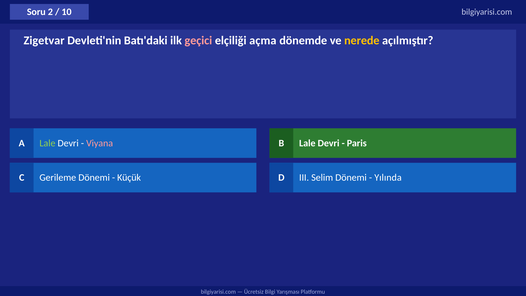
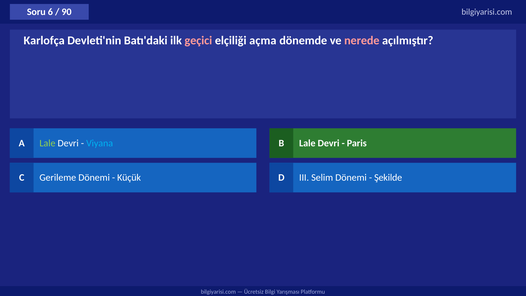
2: 2 -> 6 (50, 12)
10: 10 -> 90 (67, 12)
Zigetvar: Zigetvar -> Karlofça (44, 40)
nerede colour: yellow -> pink (362, 40)
Viyana colour: pink -> light blue (100, 143)
Yılında: Yılında -> Şekilde (388, 178)
